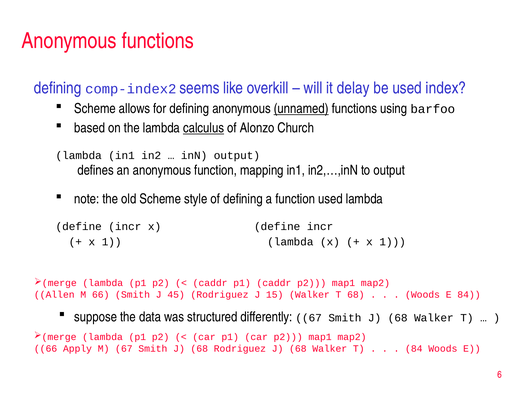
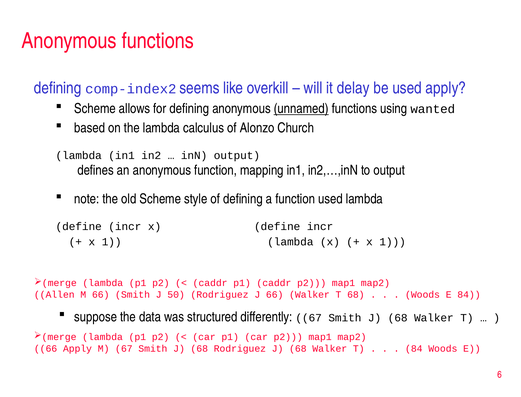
used index: index -> apply (446, 88)
barfoo: barfoo -> wanted (433, 109)
calculus underline: present -> none (204, 128)
45: 45 -> 50 (176, 295)
J 15: 15 -> 66 (275, 295)
